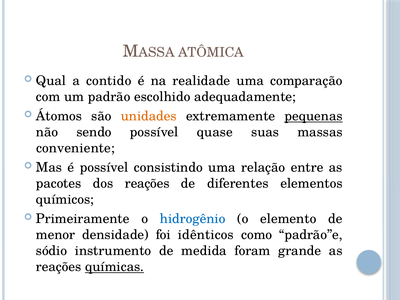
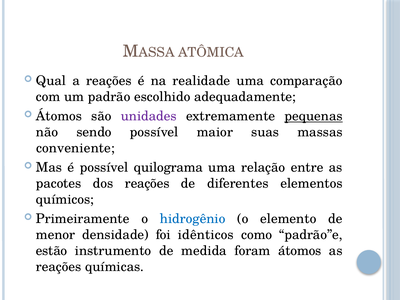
a contido: contido -> reações (109, 81)
unidades colour: orange -> purple (149, 116)
quase: quase -> maior (215, 132)
consistindo: consistindo -> quilograma (168, 168)
sódio: sódio -> estão (52, 251)
foram grande: grande -> átomos (300, 251)
químicas underline: present -> none (115, 267)
